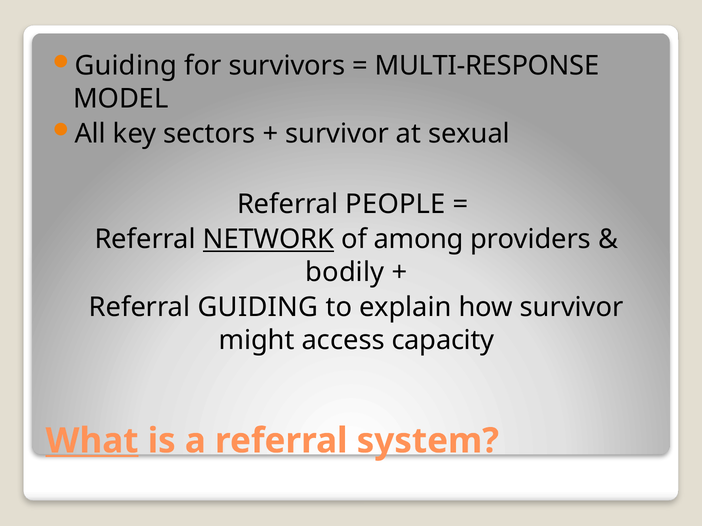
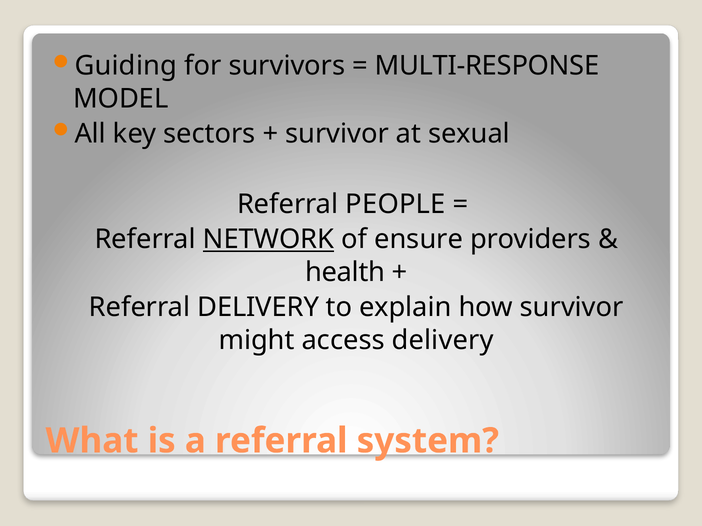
among: among -> ensure (419, 240)
bodily: bodily -> health (345, 272)
Referral GUIDING: GUIDING -> DELIVERY (258, 308)
access capacity: capacity -> delivery (443, 340)
What underline: present -> none (92, 441)
